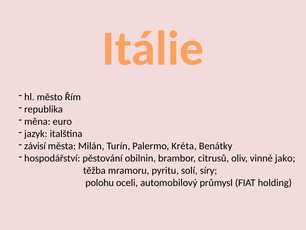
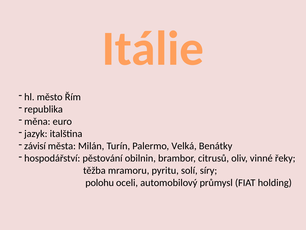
Kréta: Kréta -> Velká (184, 146)
jako: jako -> řeky (285, 158)
